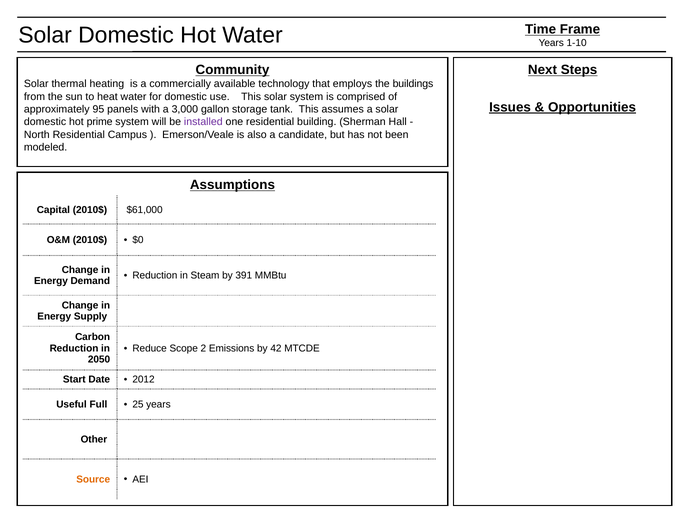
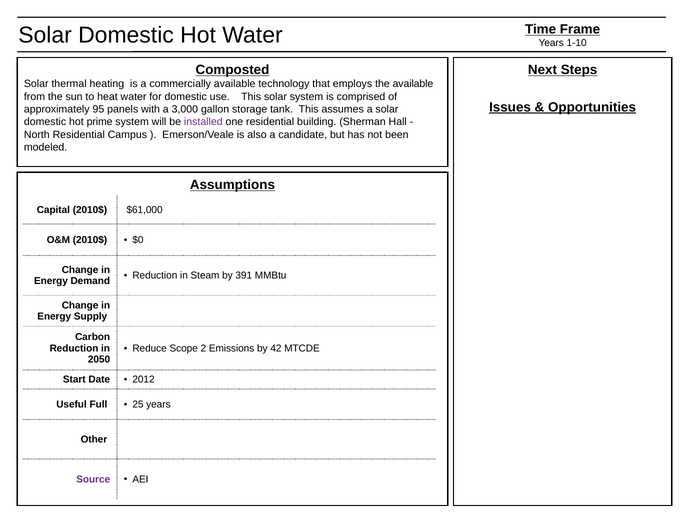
Community: Community -> Composted (232, 70)
the buildings: buildings -> available (413, 84)
Source colour: orange -> purple (93, 479)
